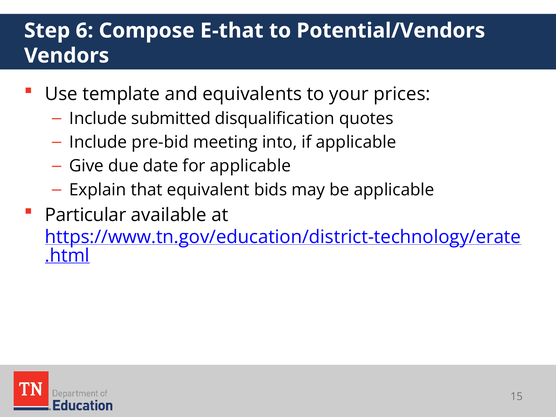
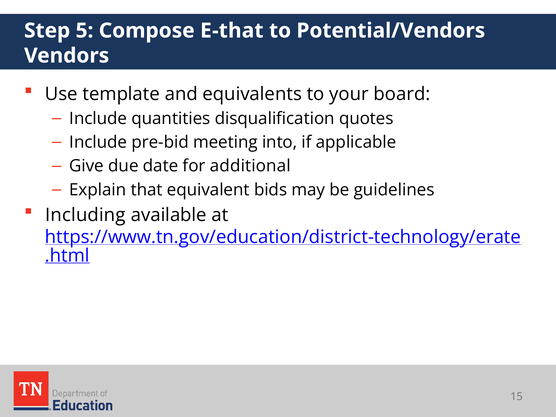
6: 6 -> 5 (85, 31)
prices: prices -> board (402, 94)
submitted: submitted -> quantities (171, 119)
for applicable: applicable -> additional (250, 166)
be applicable: applicable -> guidelines (394, 190)
Particular: Particular -> Including (85, 215)
